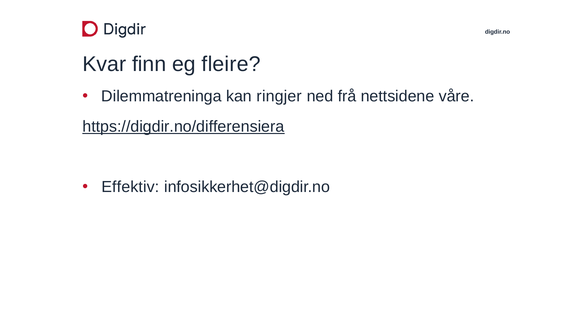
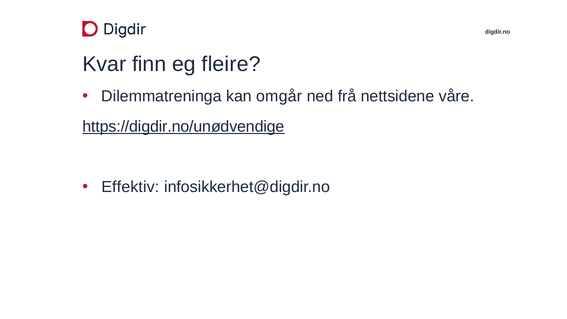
ringjer: ringjer -> omgår (279, 96)
https://digdir.no/differensiera: https://digdir.no/differensiera -> https://digdir.no/unødvendige (183, 126)
